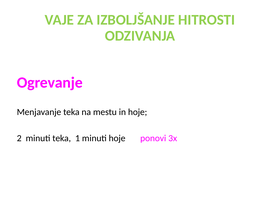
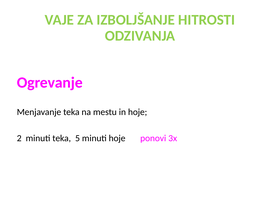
1: 1 -> 5 (78, 138)
